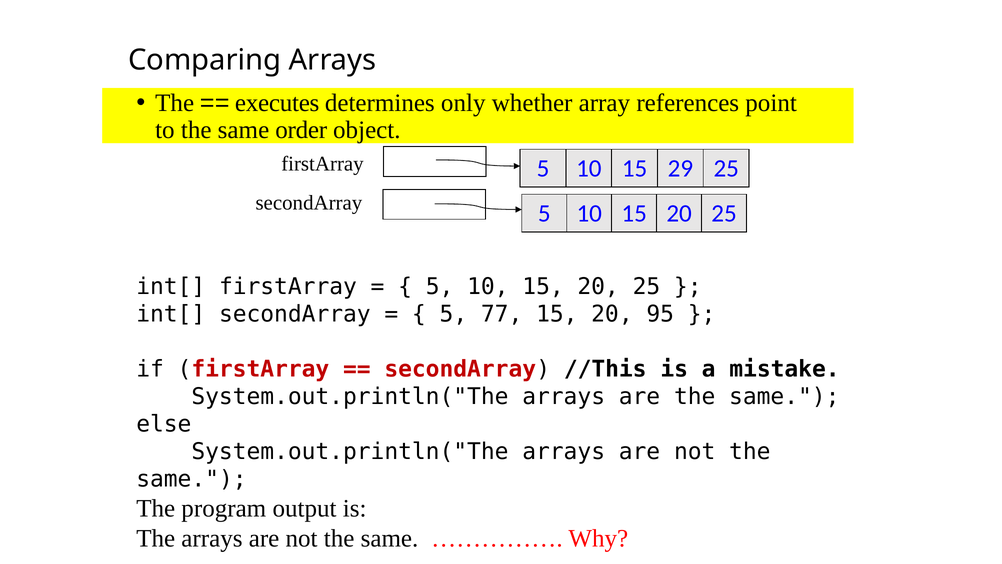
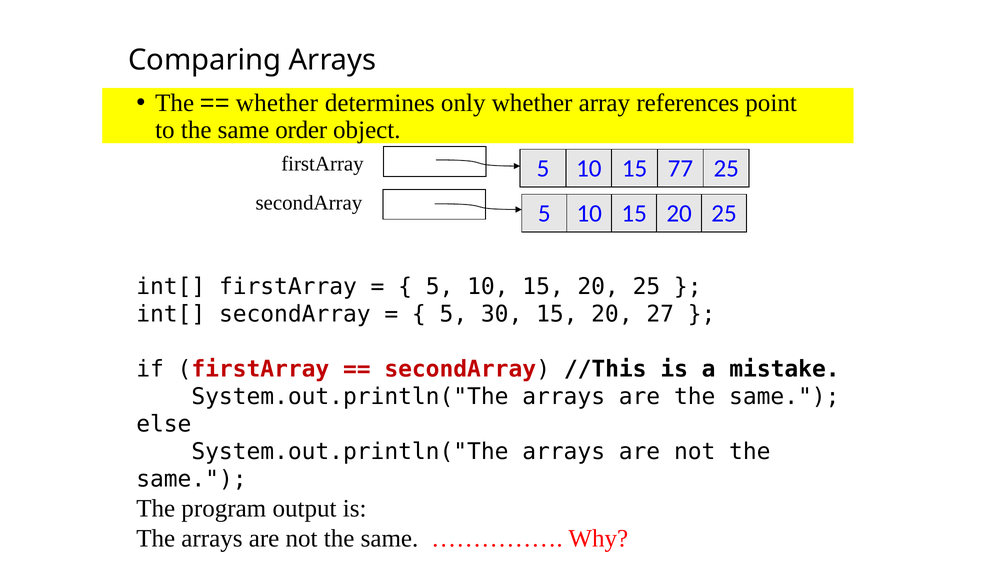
executes: executes -> whether (277, 103)
29: 29 -> 77 (680, 168)
77: 77 -> 30 (502, 314)
95: 95 -> 27 (660, 314)
